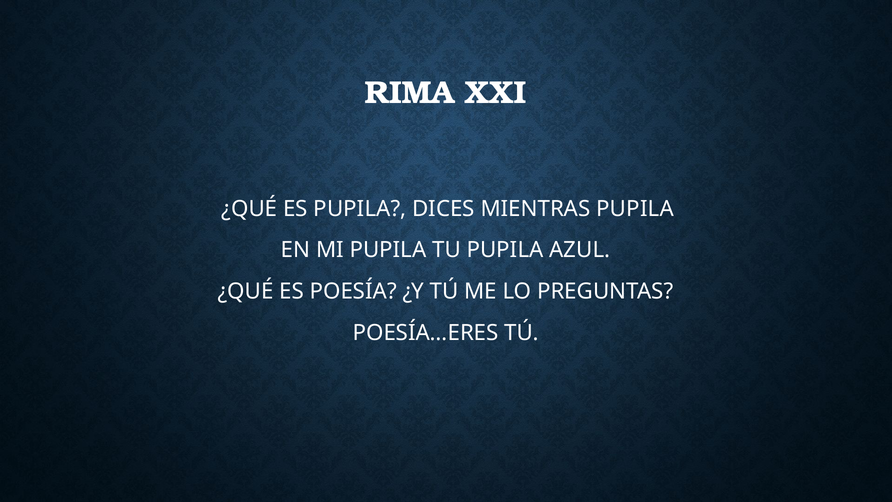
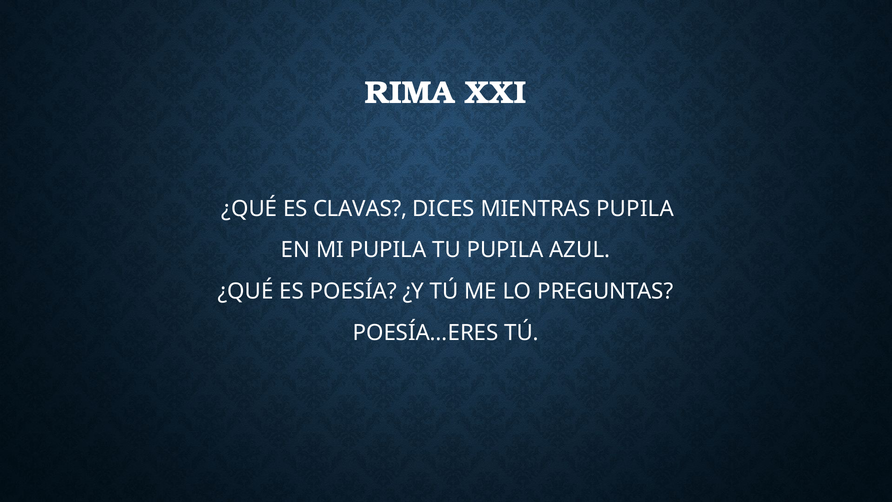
ES PUPILA: PUPILA -> CLAVAS (360, 209)
